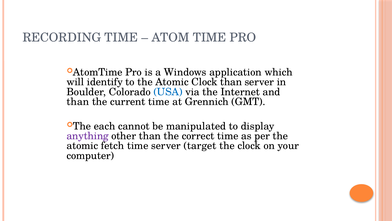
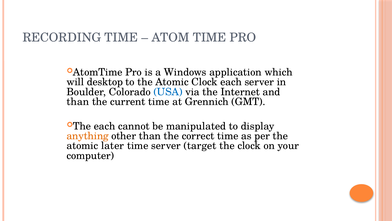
identify: identify -> desktop (105, 82)
Clock than: than -> each (231, 82)
anything colour: purple -> orange (88, 136)
fetch: fetch -> later (113, 146)
